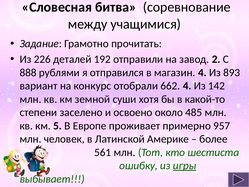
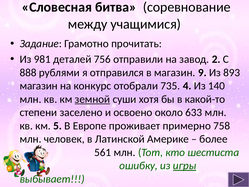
226: 226 -> 981 (42, 59)
192: 192 -> 756 (102, 59)
магазин 4: 4 -> 9 (202, 72)
вариант: вариант -> магазин (39, 86)
662: 662 -> 735 (170, 86)
142: 142 -> 140 (217, 86)
земной underline: none -> present (92, 99)
485: 485 -> 633 (194, 112)
957: 957 -> 758 (222, 126)
